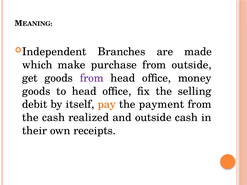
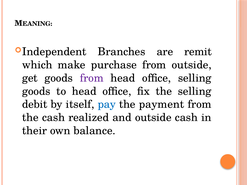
made: made -> remit (198, 52)
office money: money -> selling (195, 78)
pay colour: orange -> blue (107, 105)
receipts: receipts -> balance (95, 131)
